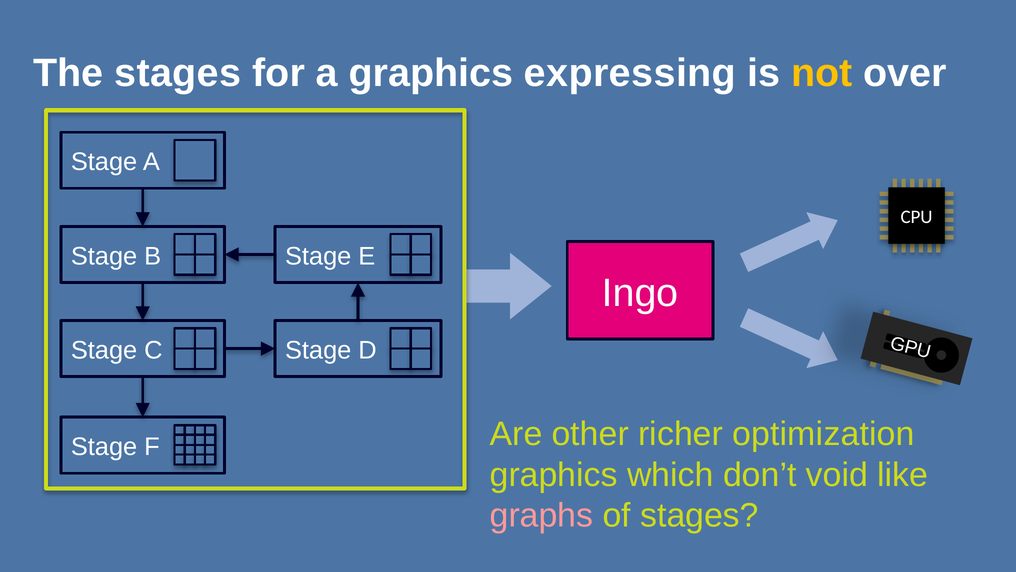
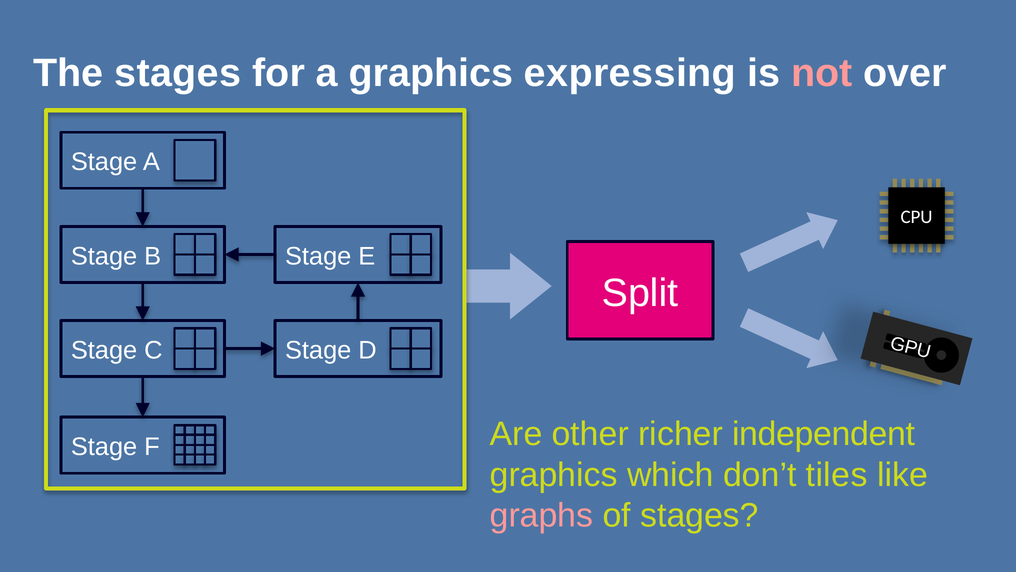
not colour: yellow -> pink (822, 73)
Ingo: Ingo -> Split (640, 293)
optimization: optimization -> independent (824, 434)
void: void -> tiles (837, 474)
